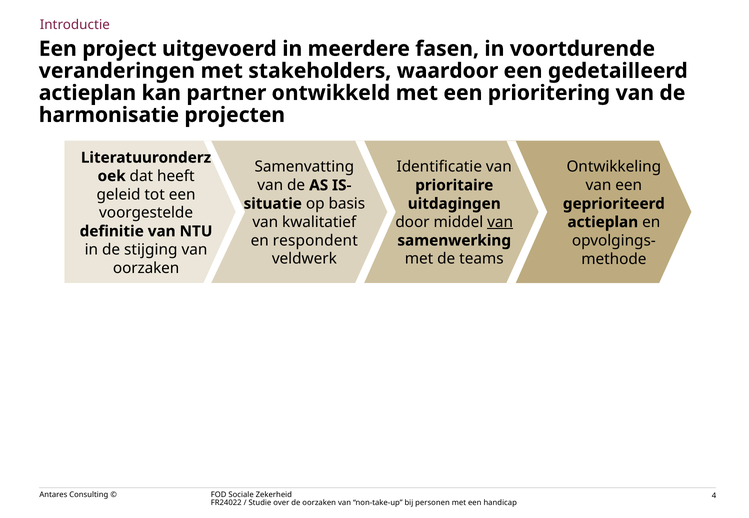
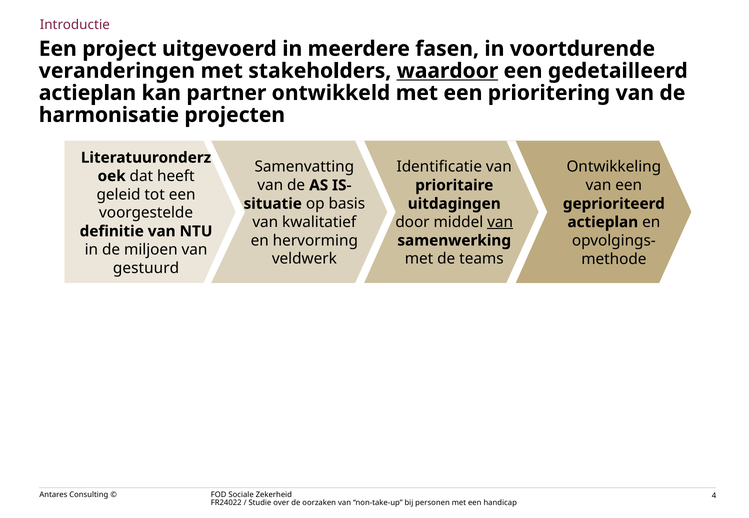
waardoor underline: none -> present (447, 71)
respondent: respondent -> hervorming (315, 241)
stijging: stijging -> miljoen (151, 250)
oorzaken: oorzaken -> gestuurd (146, 268)
